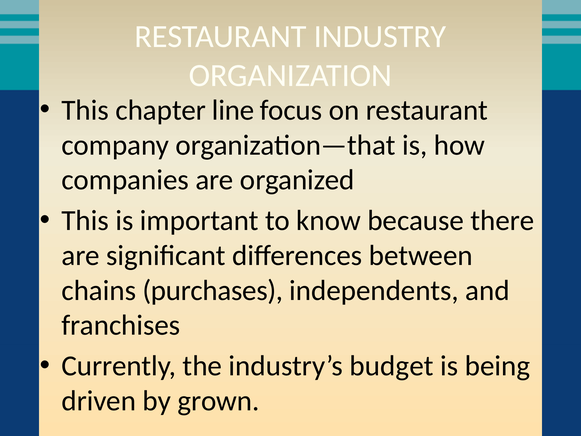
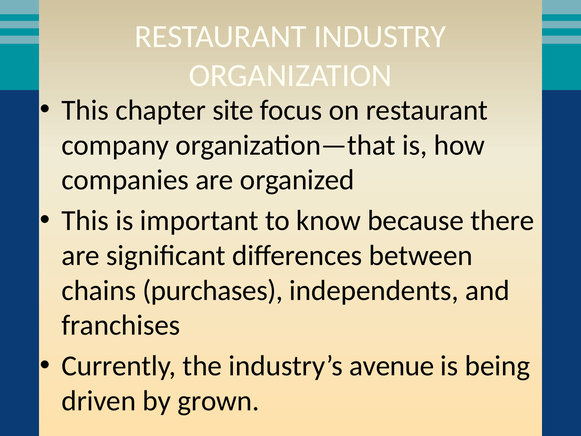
line: line -> site (233, 110)
budget: budget -> avenue (392, 366)
